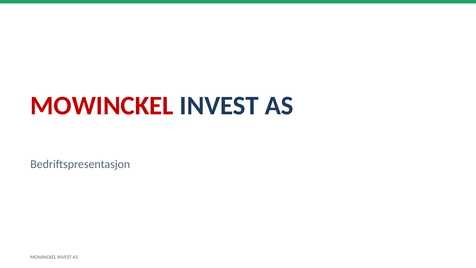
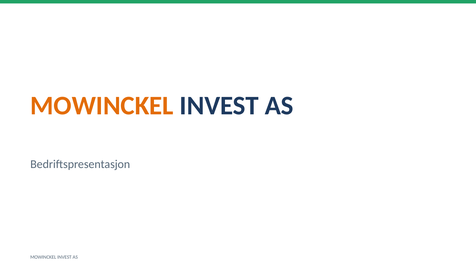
MOWINCKEL colour: red -> orange (102, 106)
